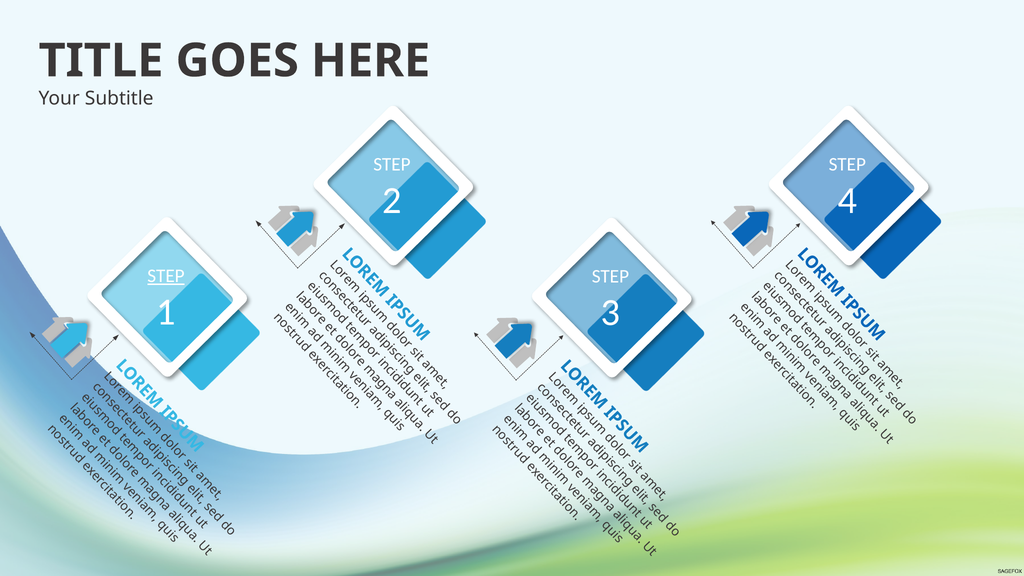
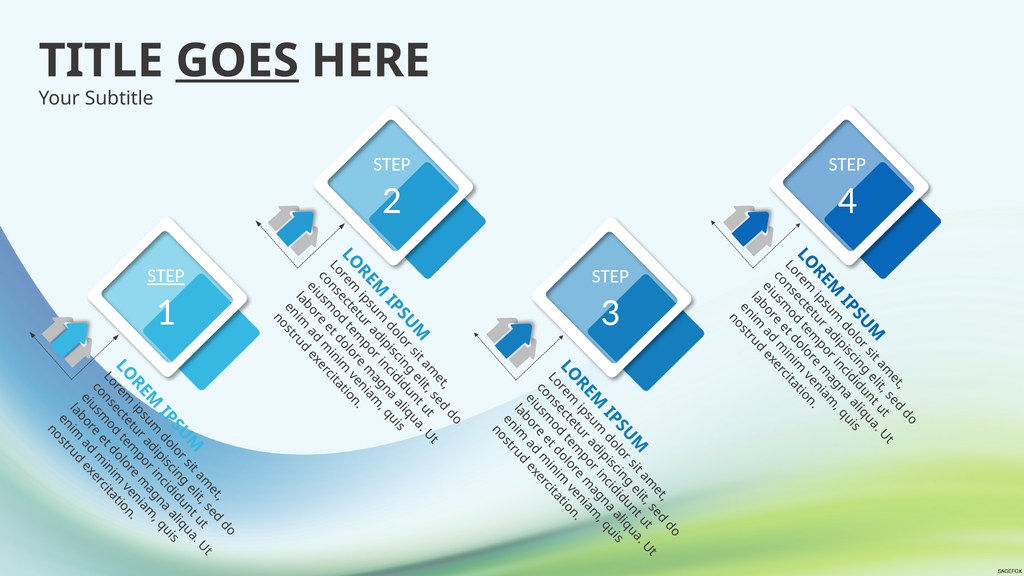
GOES underline: none -> present (237, 61)
